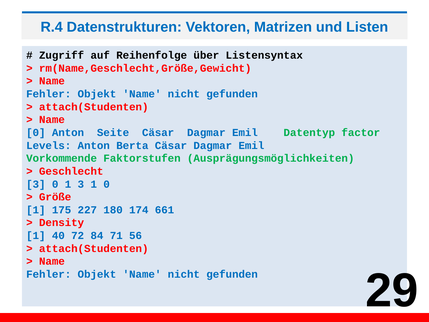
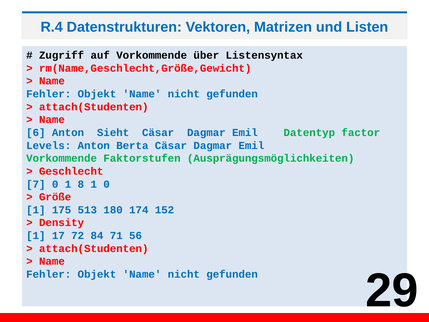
auf Reihenfolge: Reihenfolge -> Vorkommende (152, 55)
0: 0 -> 6 (36, 133)
Seite: Seite -> Sieht (113, 133)
3: 3 -> 7 (36, 184)
1 3: 3 -> 8 (81, 184)
227: 227 -> 513 (87, 210)
661: 661 -> 152 (165, 210)
40: 40 -> 17 (58, 235)
